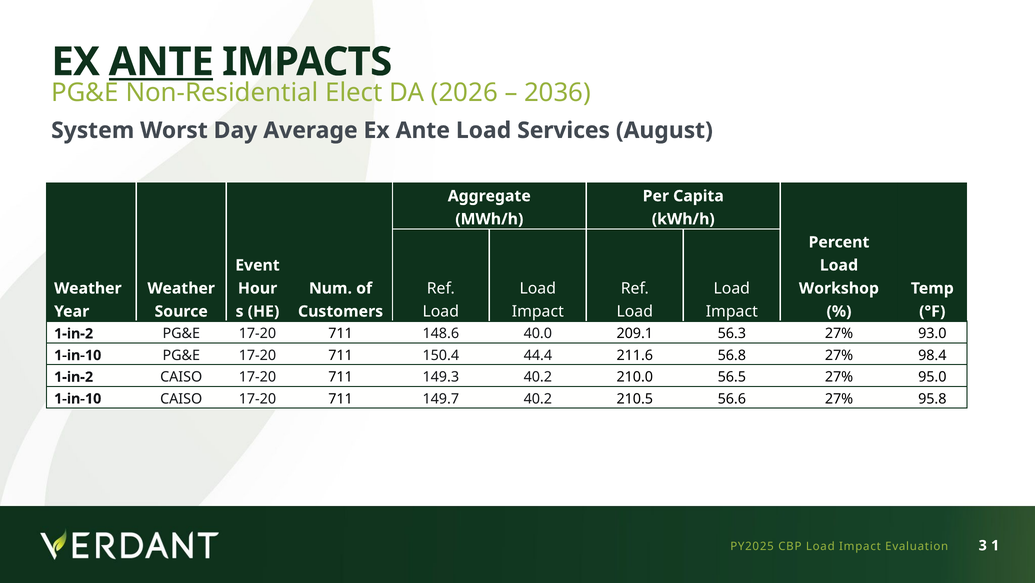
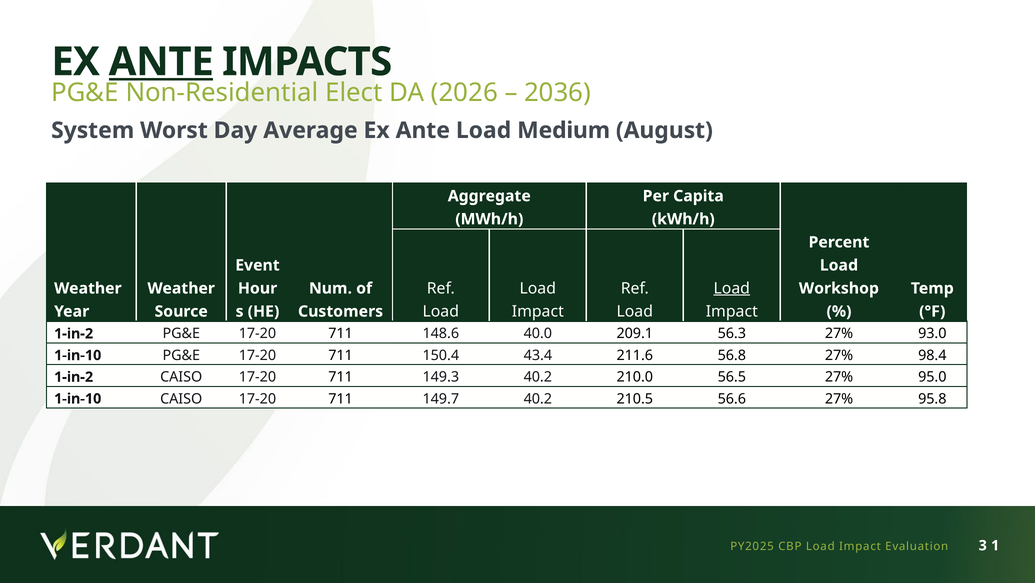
Services: Services -> Medium (564, 130)
Load underline: none -> present (732, 288)
44.4: 44.4 -> 43.4 (538, 355)
